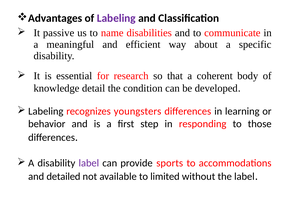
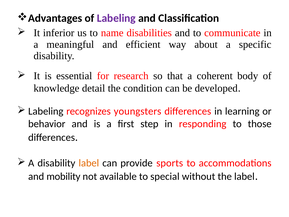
passive: passive -> inferior (59, 33)
label colour: purple -> orange (89, 163)
detailed: detailed -> mobility (63, 176)
limited: limited -> special (165, 176)
